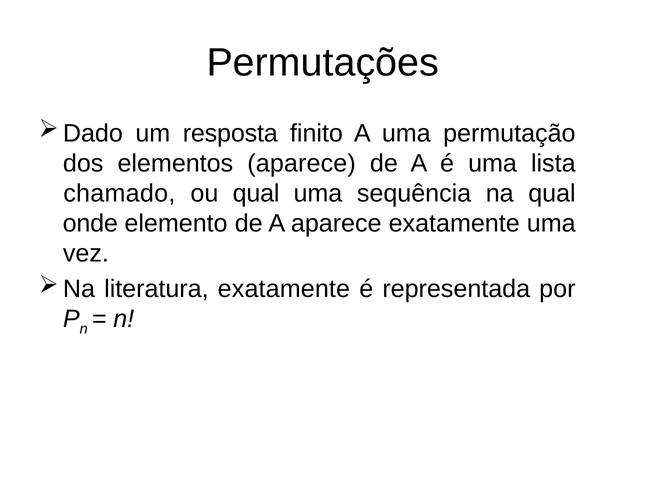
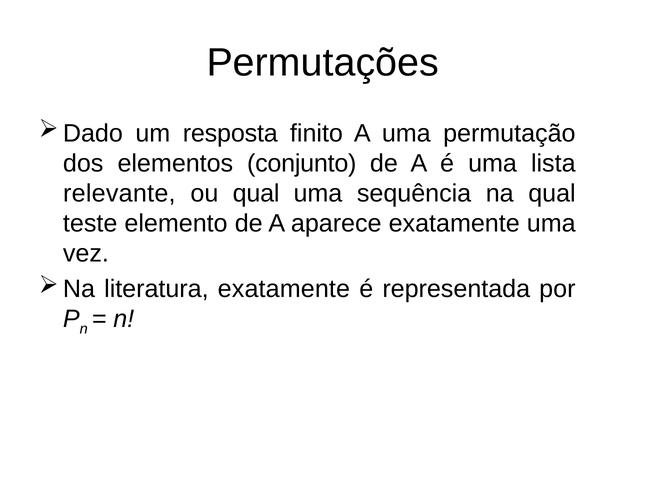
elementos aparece: aparece -> conjunto (302, 163)
chamado: chamado -> relevante (119, 193)
onde: onde -> teste (90, 223)
